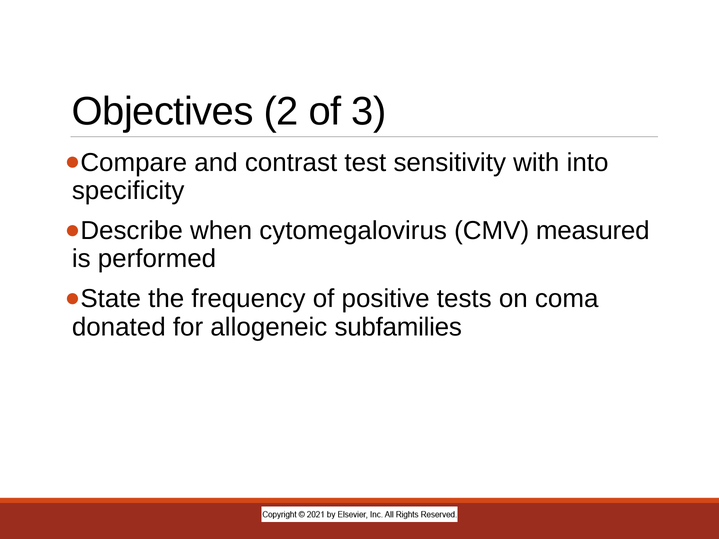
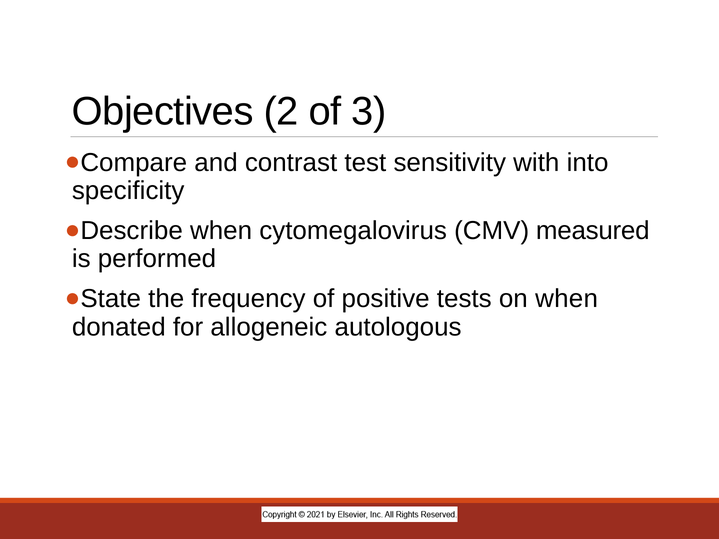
on coma: coma -> when (567, 299)
subfamilies: subfamilies -> autologous (398, 327)
